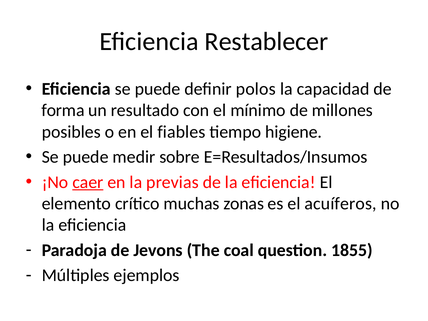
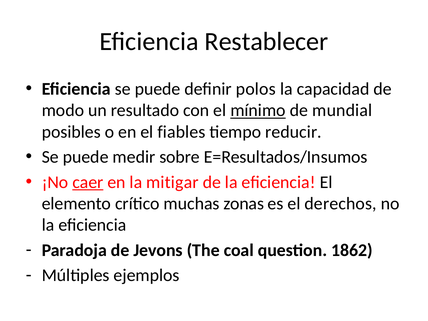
forma: forma -> modo (63, 110)
mínimo underline: none -> present (258, 110)
millones: millones -> mundial (342, 110)
higiene: higiene -> reducir (294, 132)
previas: previas -> mitigar (172, 182)
acuíferos: acuíferos -> derechos (341, 204)
1855: 1855 -> 1862 (352, 250)
